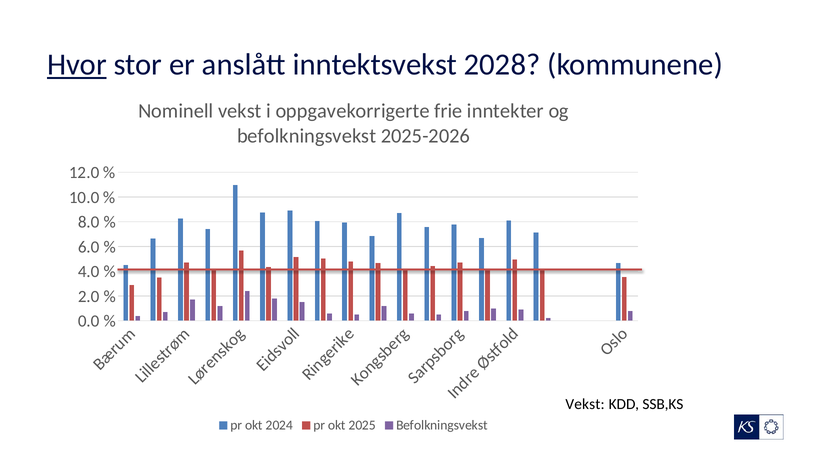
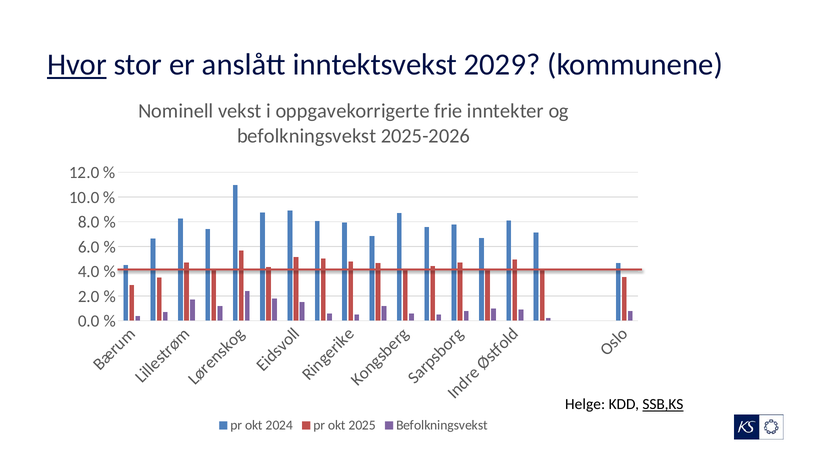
2028: 2028 -> 2029 (502, 65)
Vekst: Vekst -> Helge (585, 404)
SSB,KS underline: none -> present (663, 404)
